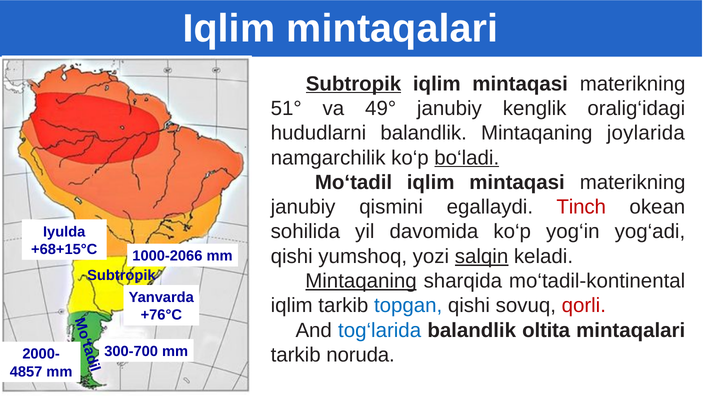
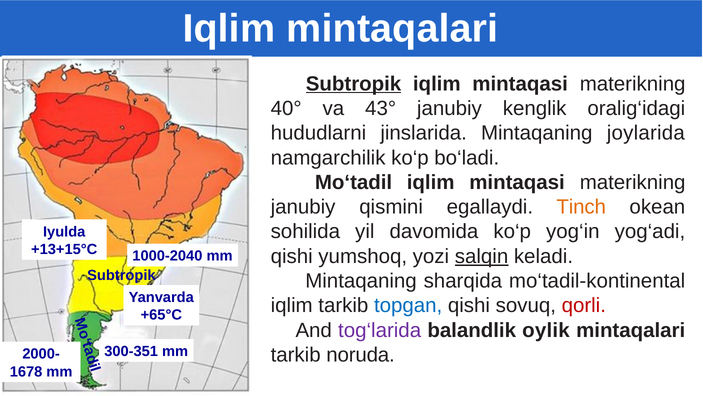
51°: 51° -> 40° (286, 108)
49°: 49° -> 43° (381, 108)
hududlarni balandlik: balandlik -> jinslarida (424, 133)
bo‘ladi underline: present -> none (467, 158)
Tinch colour: red -> orange (581, 207)
+68+15°C: +68+15°C -> +13+15°C (64, 249)
1000-2066: 1000-2066 -> 1000-2040 (167, 256)
Mintaqaning underline: present -> none (361, 281)
+76°C: +76°C -> +65°C (161, 315)
tog‘larida colour: blue -> purple (380, 330)
oltita: oltita -> oylik (546, 330)
300-700: 300-700 -> 300-351 (131, 351)
4857: 4857 -> 1678 (26, 371)
